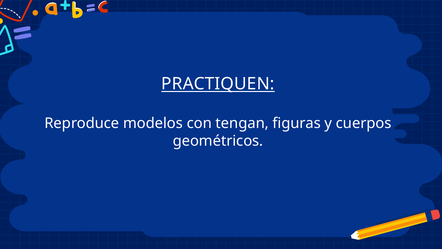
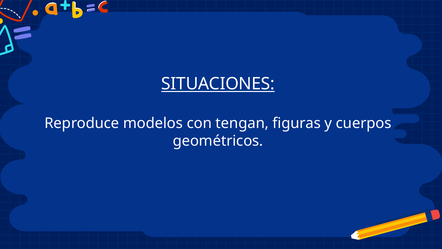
PRACTIQUEN: PRACTIQUEN -> SITUACIONES (218, 84)
